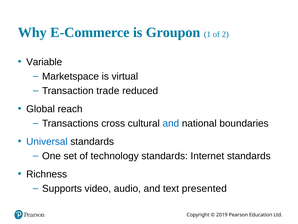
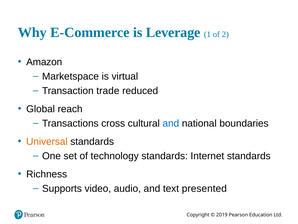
Groupon: Groupon -> Leverage (173, 32)
Variable: Variable -> Amazon (44, 62)
Universal colour: blue -> orange (47, 141)
